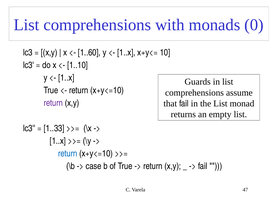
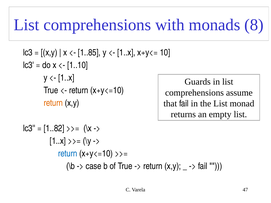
0: 0 -> 8 (254, 25)
1..60: 1..60 -> 1..85 (89, 53)
return colour: purple -> orange (53, 103)
1..33: 1..33 -> 1..82 (54, 128)
